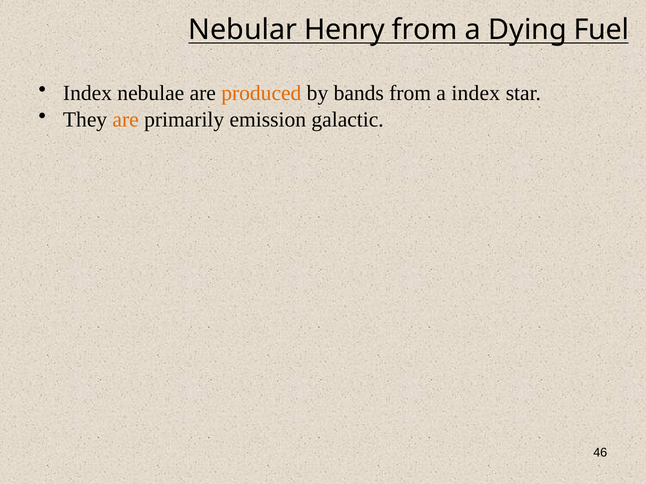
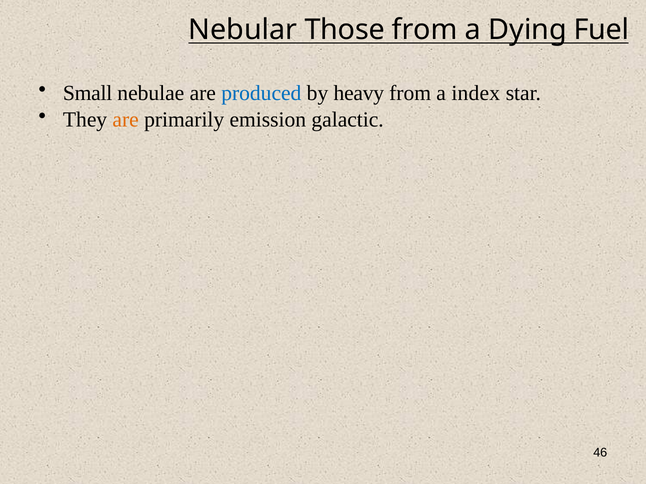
Henry: Henry -> Those (345, 30)
Index: Index -> Small (88, 93)
produced colour: orange -> blue (261, 93)
bands: bands -> heavy (359, 93)
